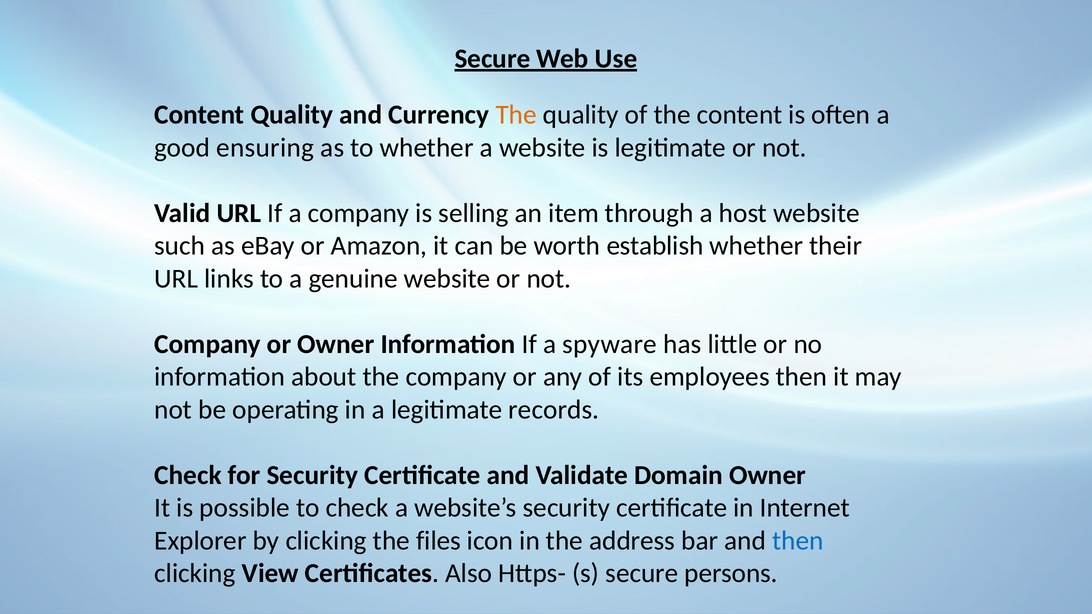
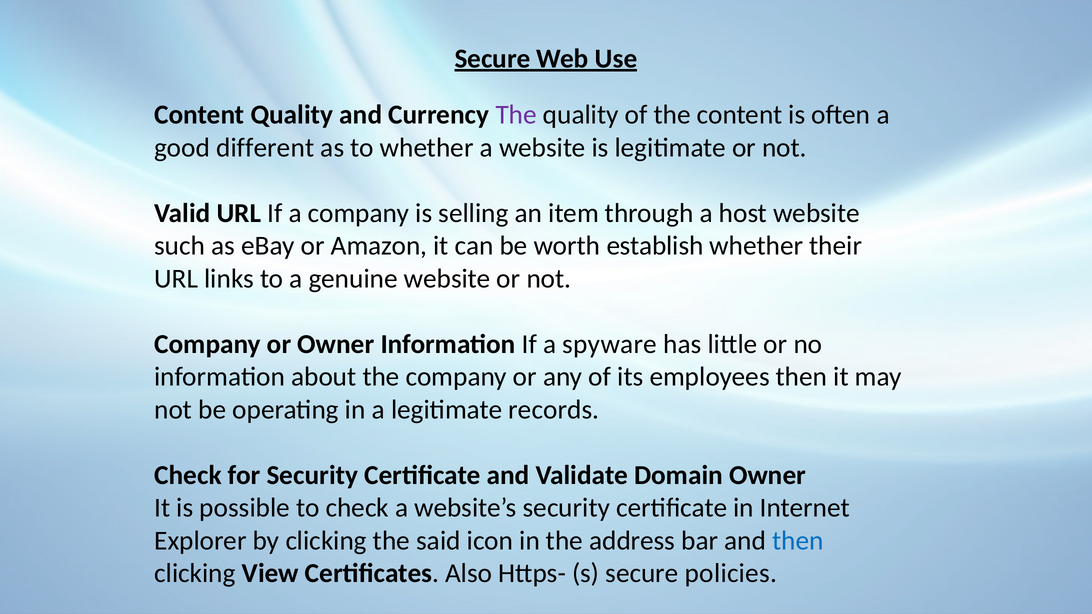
The colour: orange -> purple (516, 115)
ensuring: ensuring -> different (265, 148)
files: files -> said (438, 541)
persons: persons -> policies (731, 574)
